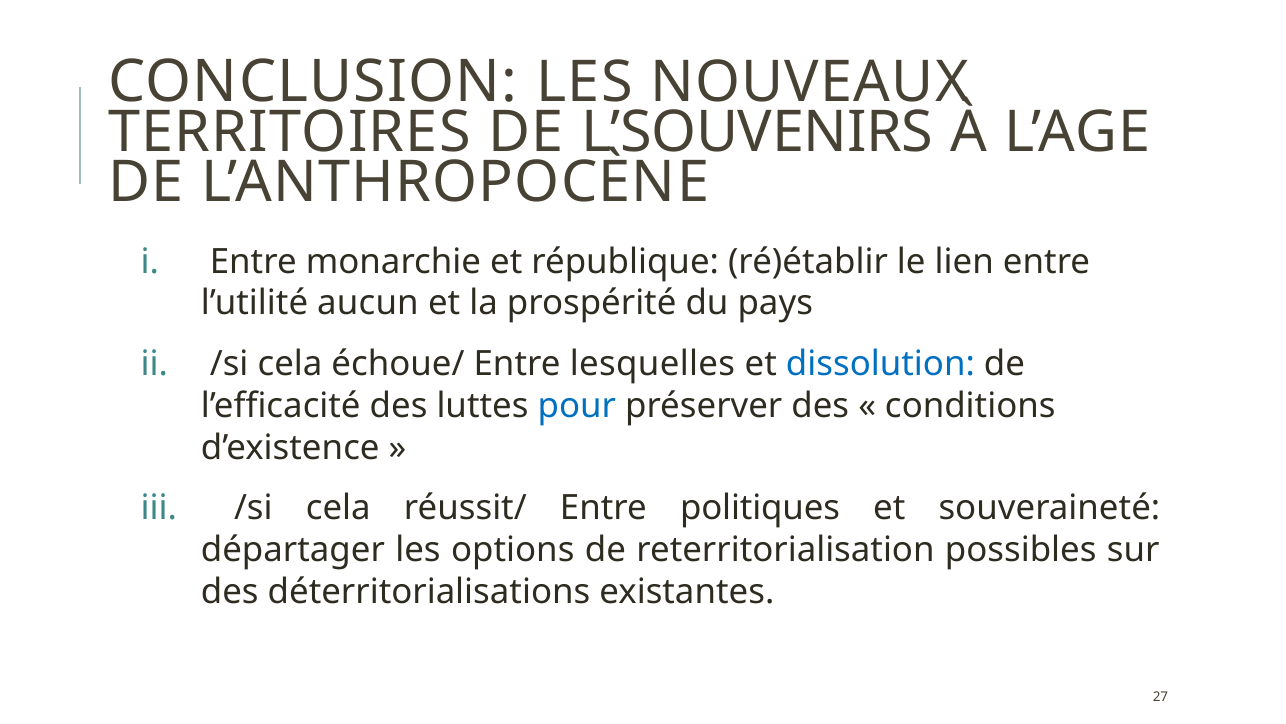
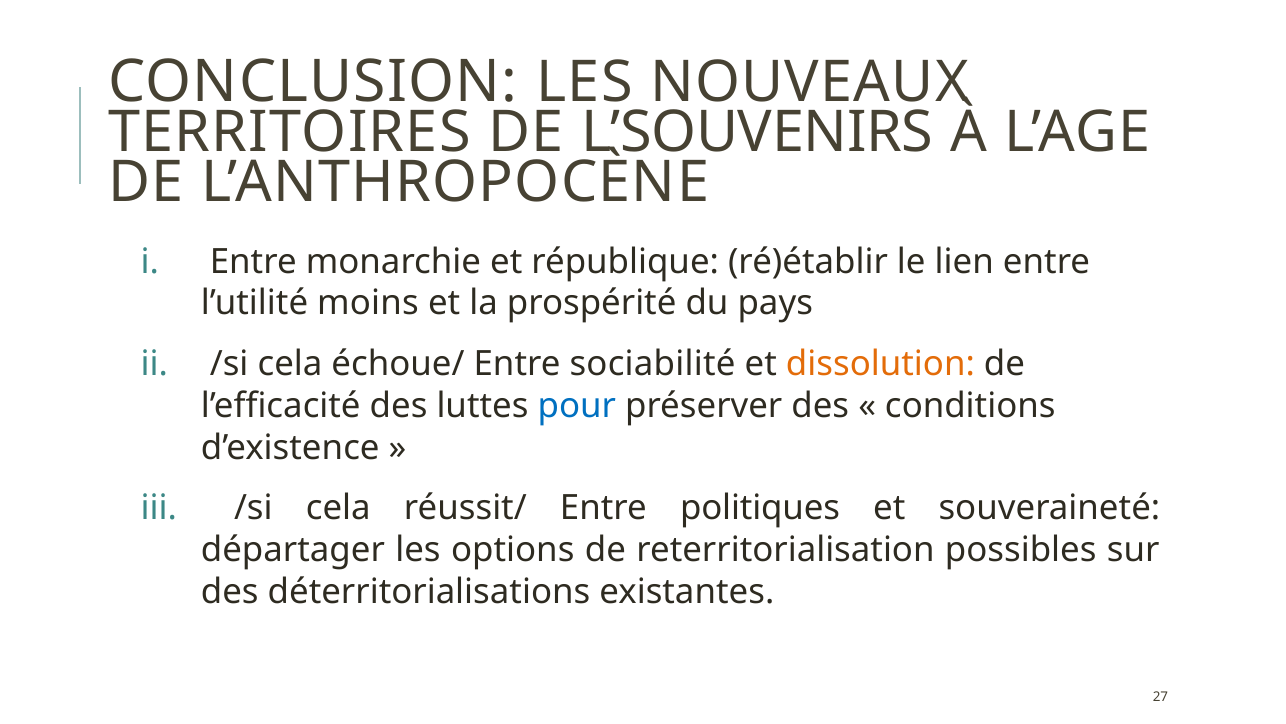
aucun: aucun -> moins (368, 303)
lesquelles: lesquelles -> sociabilité (653, 364)
dissolution colour: blue -> orange (880, 364)
